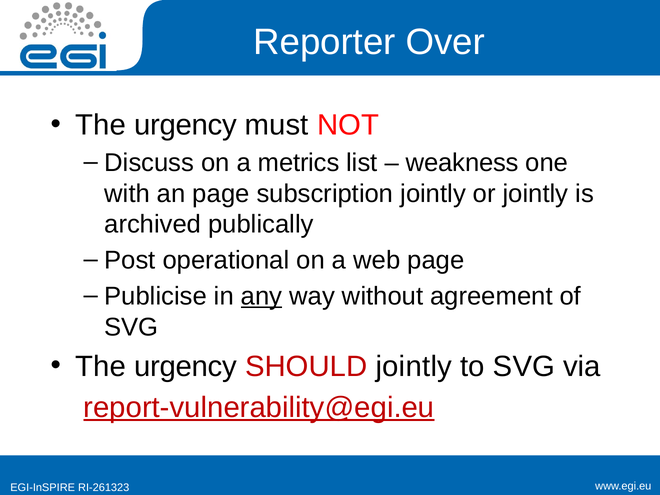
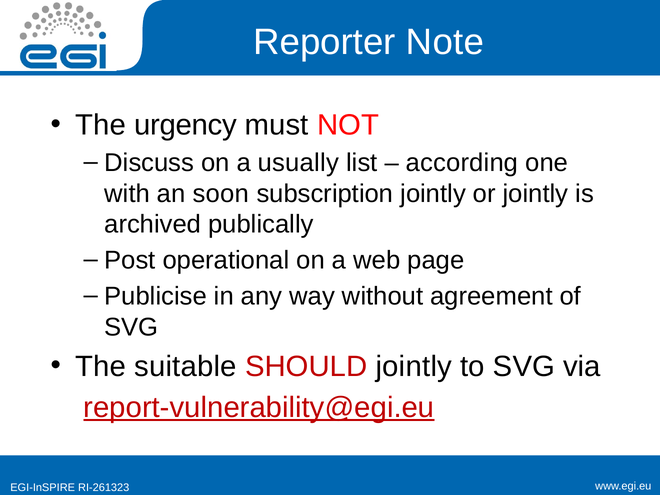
Over: Over -> Note (445, 42)
metrics: metrics -> usually (298, 163)
weakness: weakness -> according (462, 163)
an page: page -> soon (221, 194)
any underline: present -> none (262, 296)
urgency: urgency -> suitable (185, 366)
